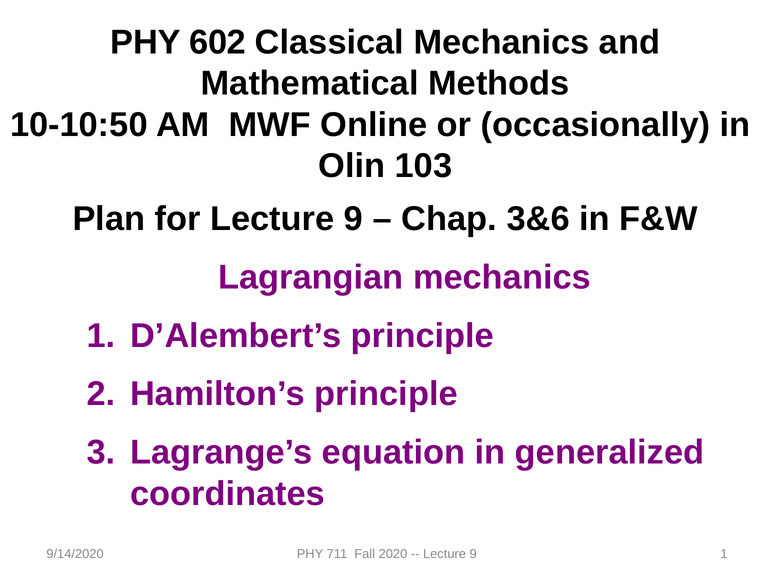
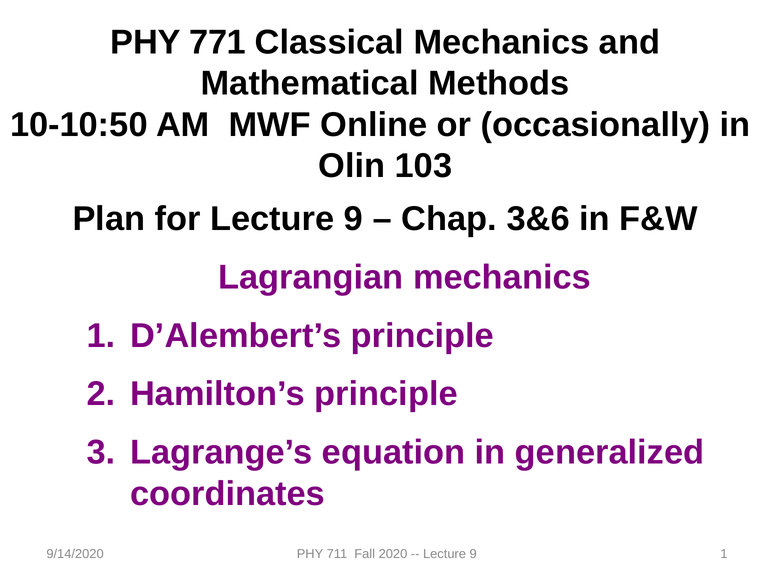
602: 602 -> 771 (218, 42)
